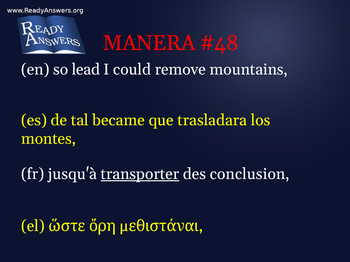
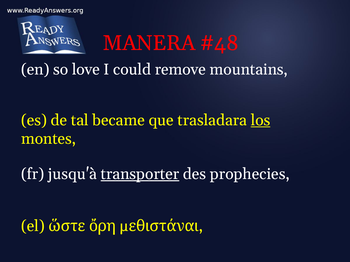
lead: lead -> love (86, 70)
los underline: none -> present (261, 120)
conclusion: conclusion -> prophecies (250, 174)
